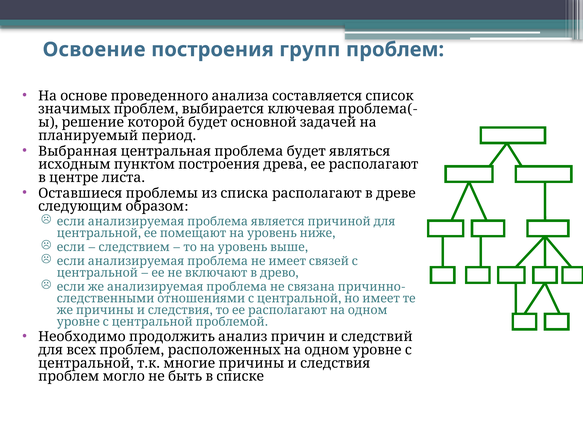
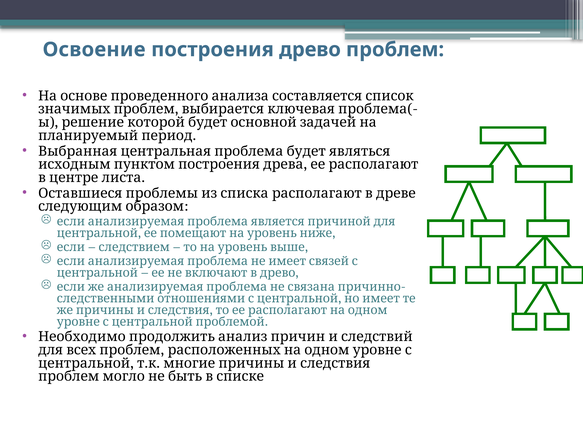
групп: групп -> древо (310, 50)
